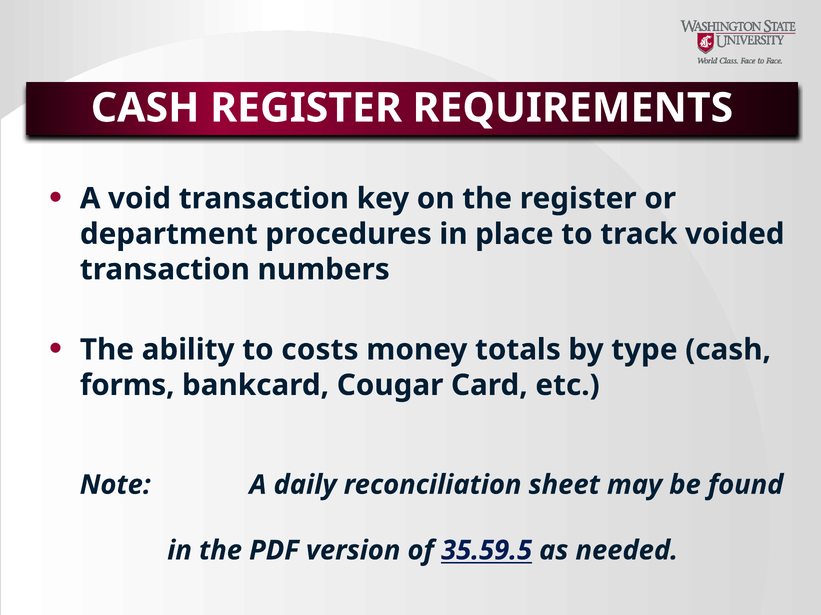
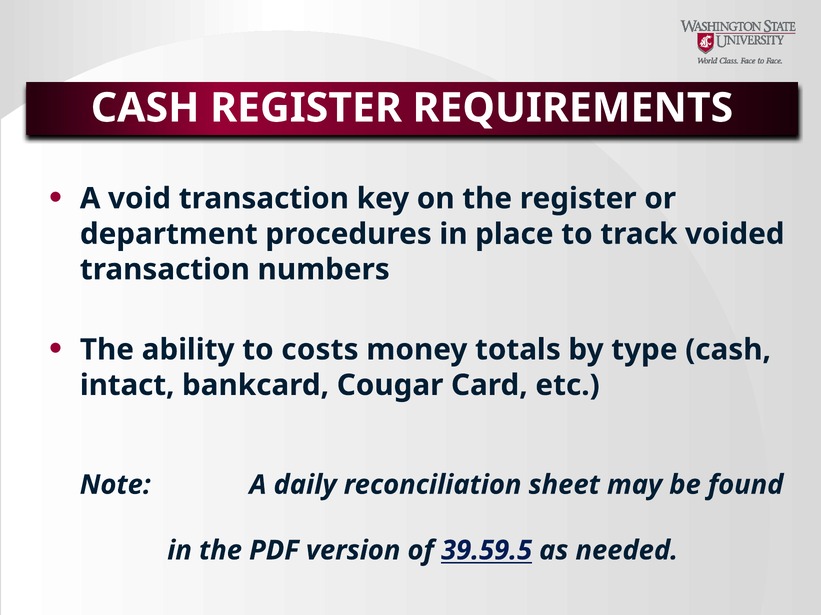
forms: forms -> intact (127, 386)
35.59.5: 35.59.5 -> 39.59.5 (487, 551)
